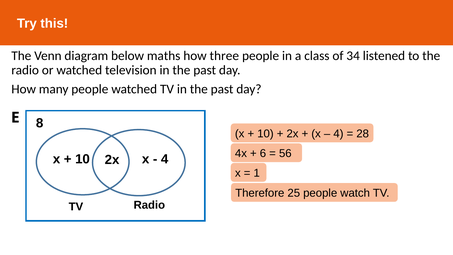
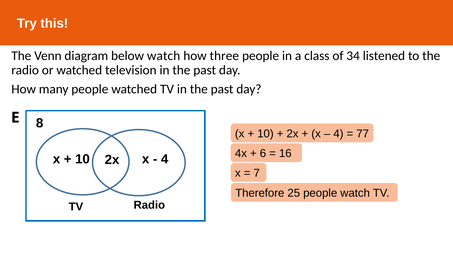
below maths: maths -> watch (164, 56)
28: 28 -> 77 (363, 134)
56: 56 -> 16 (285, 153)
1: 1 -> 7 (257, 173)
